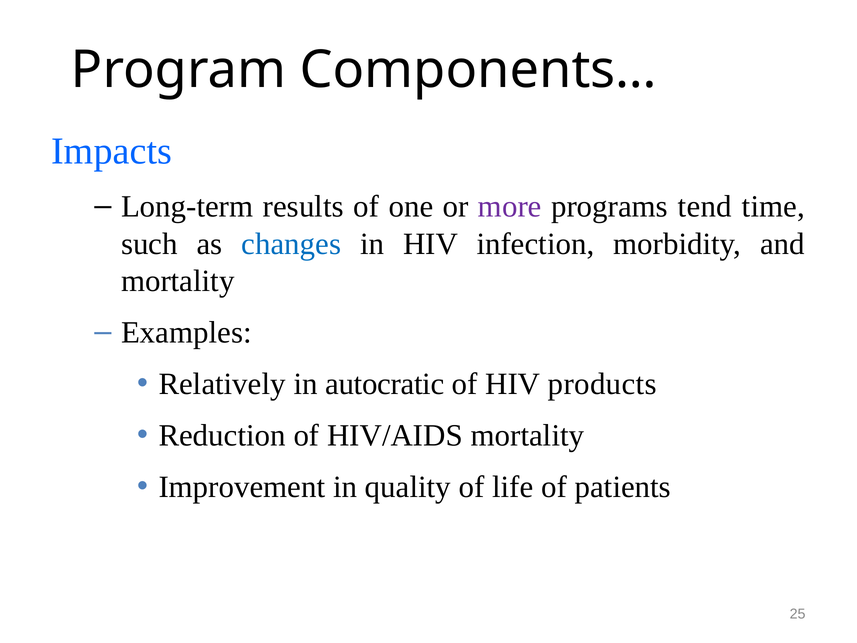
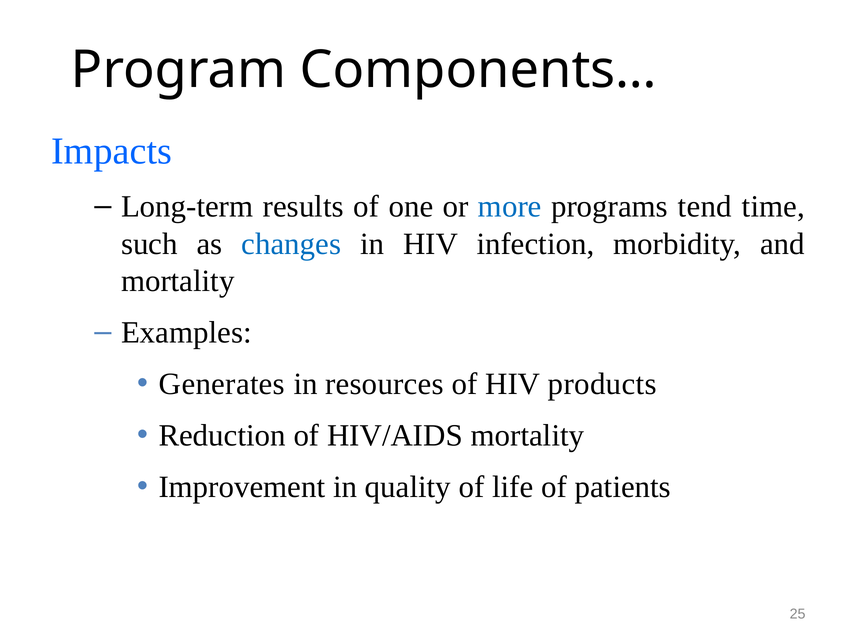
more colour: purple -> blue (510, 207)
Relatively: Relatively -> Generates (222, 384)
autocratic: autocratic -> resources (385, 384)
